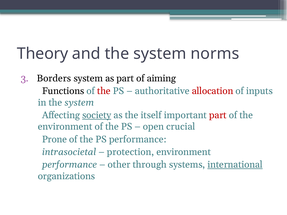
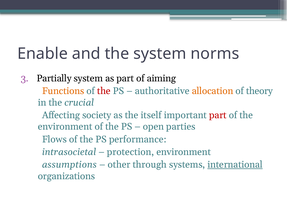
Theory: Theory -> Enable (43, 54)
Borders: Borders -> Partially (54, 78)
Functions colour: black -> orange (63, 91)
allocation colour: red -> orange (213, 91)
inputs: inputs -> theory (260, 91)
in the system: system -> crucial (79, 103)
society underline: present -> none (97, 115)
crucial: crucial -> parties (181, 127)
Prone: Prone -> Flows (54, 139)
performance: performance -> assumptions (69, 165)
